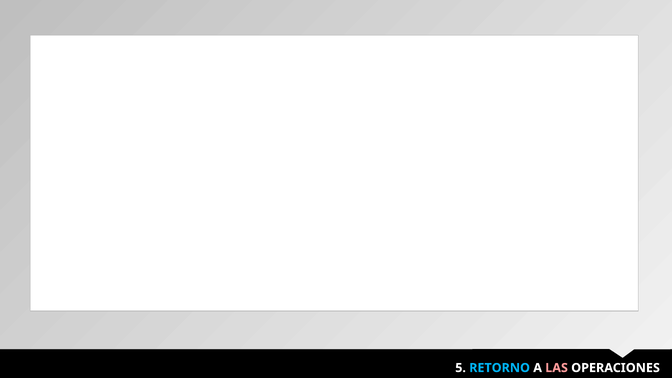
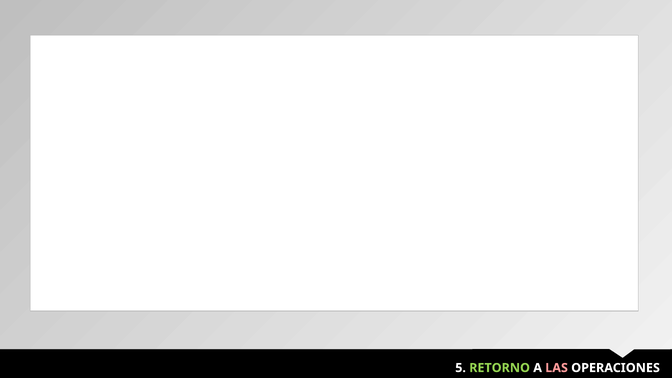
RETORNO colour: light blue -> light green (500, 368)
